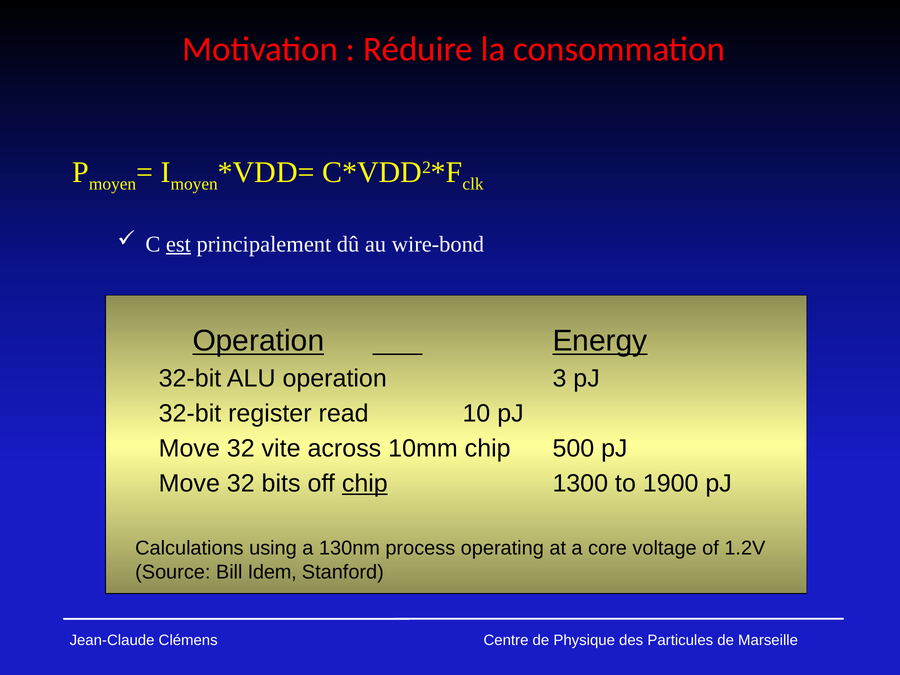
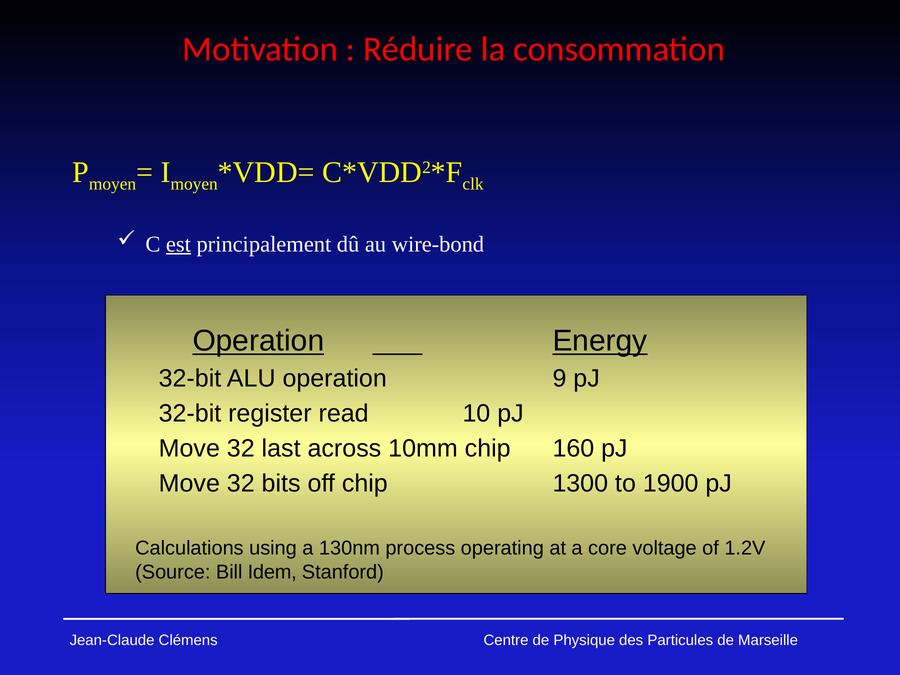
3: 3 -> 9 (559, 379)
vite: vite -> last (281, 449)
500: 500 -> 160 (573, 449)
chip underline: present -> none (365, 484)
